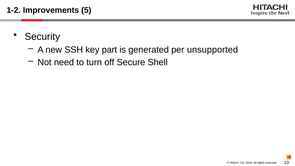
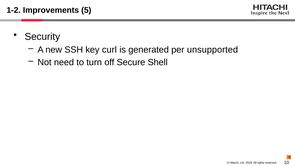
part: part -> curl (109, 50)
